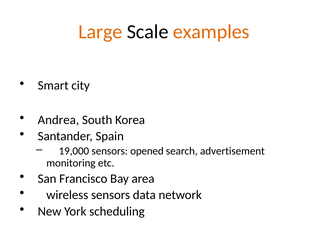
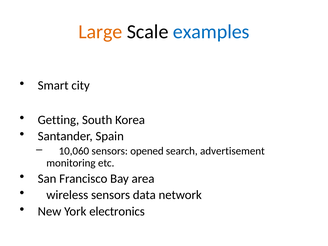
examples colour: orange -> blue (211, 32)
Andrea: Andrea -> Getting (58, 120)
19,000: 19,000 -> 10,060 (74, 151)
scheduling: scheduling -> electronics (117, 211)
